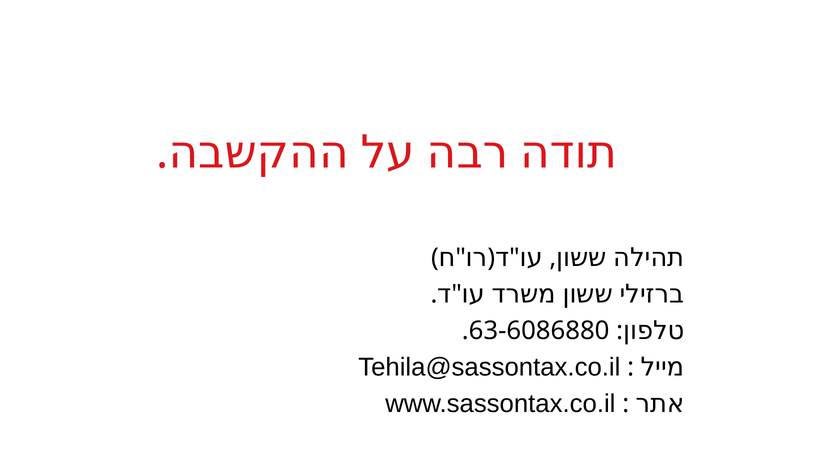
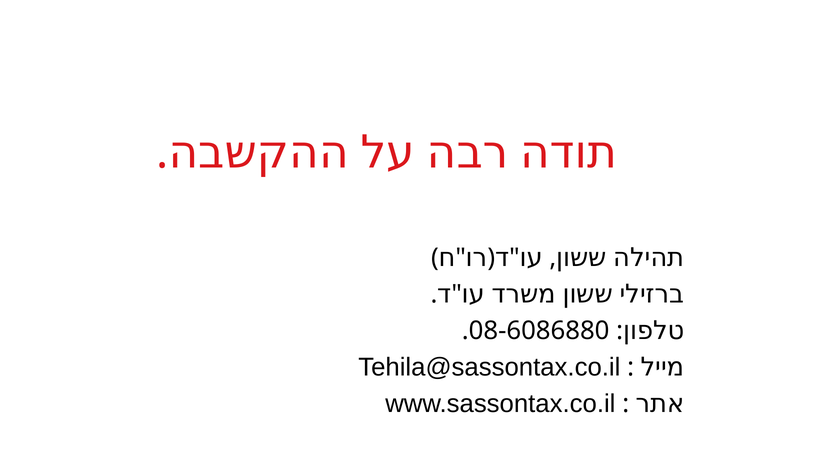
63-6086880: 63-6086880 -> 08-6086880 (539, 330)
